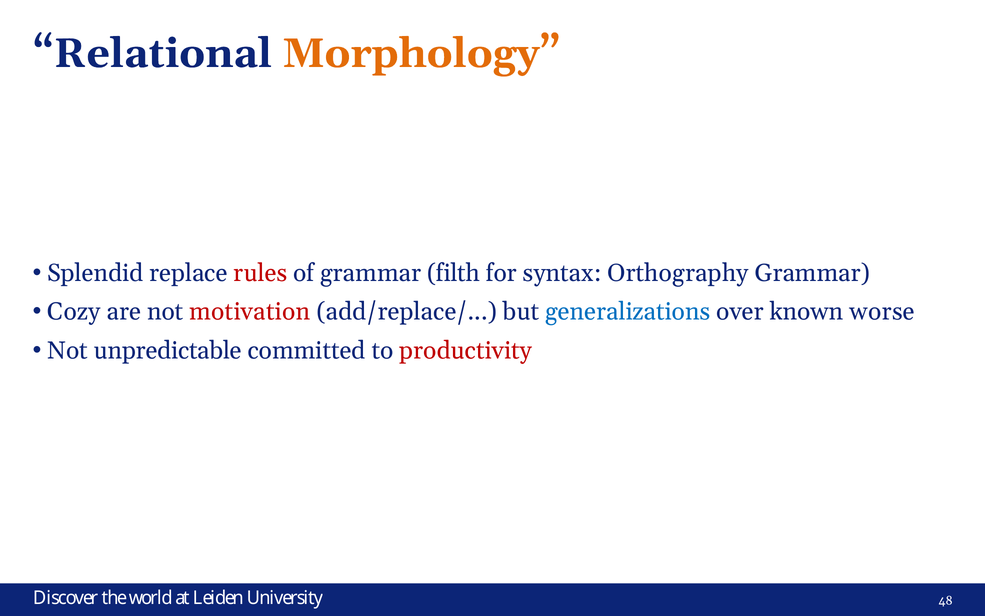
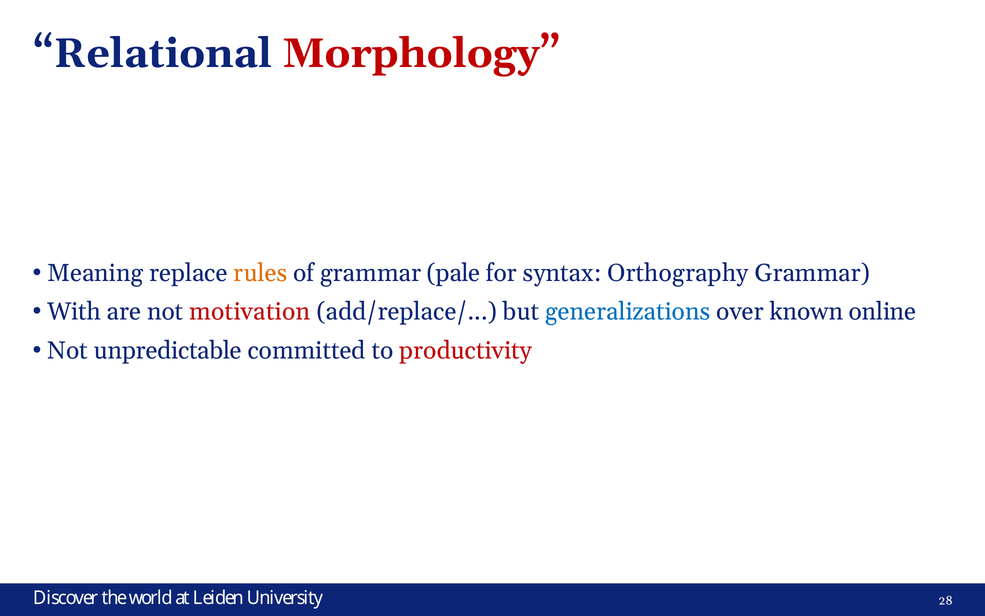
Morphology colour: orange -> red (422, 53)
Splendid: Splendid -> Meaning (95, 273)
rules colour: red -> orange (260, 273)
filth: filth -> pale (454, 273)
Cozy: Cozy -> With (74, 312)
worse: worse -> online (883, 312)
48: 48 -> 28 (946, 601)
